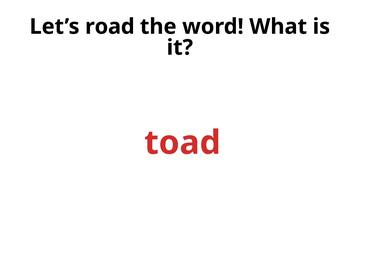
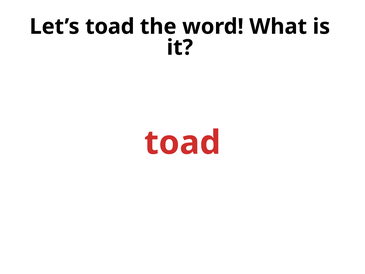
Let’s road: road -> toad (110, 27)
